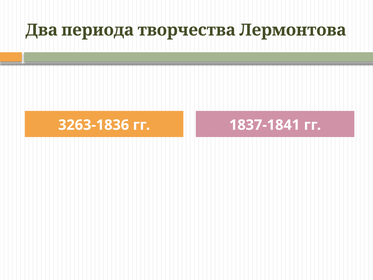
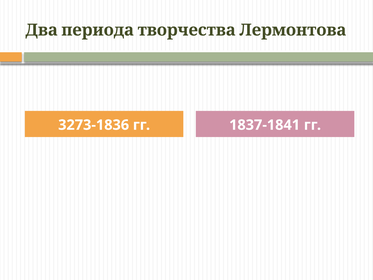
3263-1836: 3263-1836 -> 3273-1836 (94, 125)
